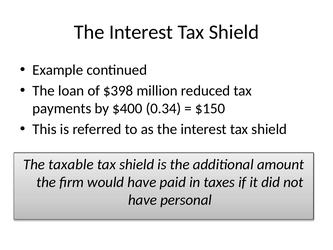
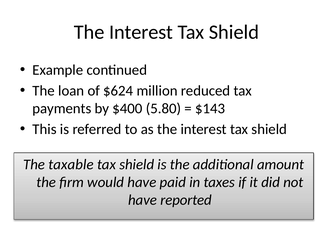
$398: $398 -> $624 (118, 91)
0.34: 0.34 -> 5.80 (163, 108)
$150: $150 -> $143 (210, 108)
personal: personal -> reported (186, 200)
